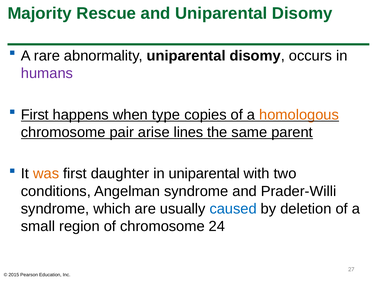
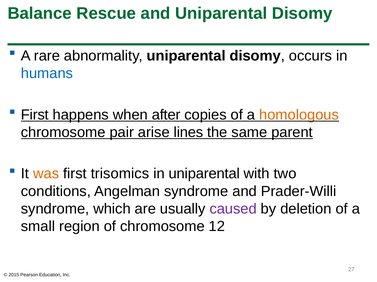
Majority: Majority -> Balance (40, 13)
humans colour: purple -> blue (47, 73)
type: type -> after (166, 115)
daughter: daughter -> trisomics (120, 174)
caused colour: blue -> purple (233, 209)
24: 24 -> 12 (217, 227)
